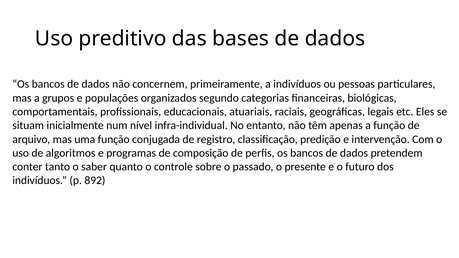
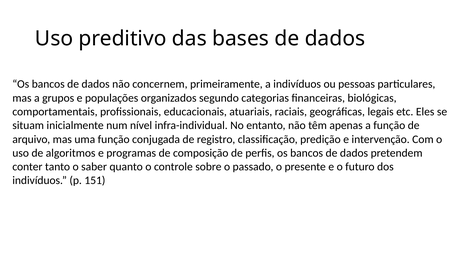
892: 892 -> 151 (95, 181)
